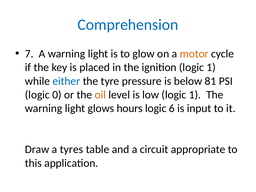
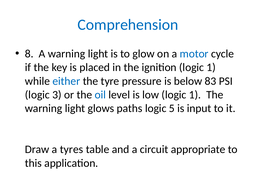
7: 7 -> 8 (29, 54)
motor colour: orange -> blue (194, 54)
81: 81 -> 83 (211, 81)
0: 0 -> 3 (57, 95)
oil colour: orange -> blue (100, 95)
hours: hours -> paths (130, 108)
6: 6 -> 5 (172, 108)
